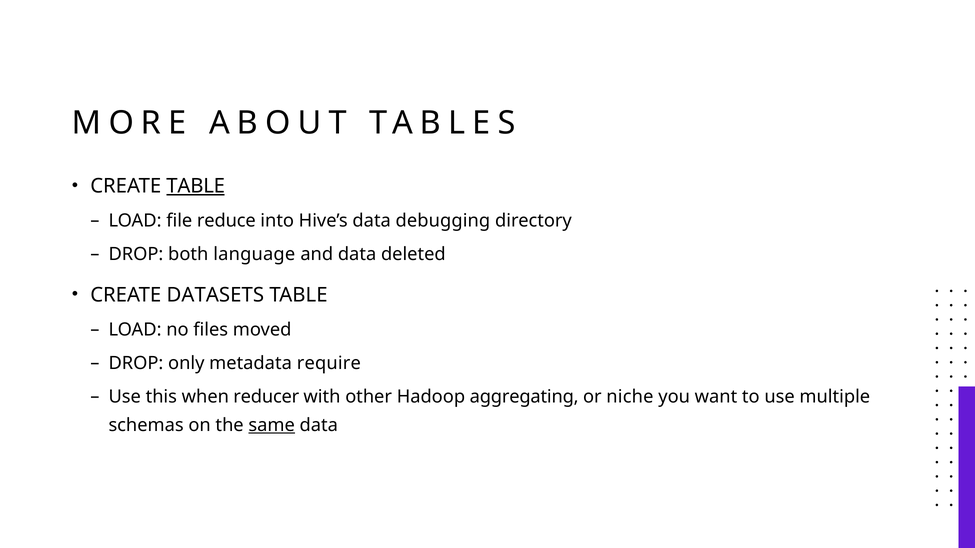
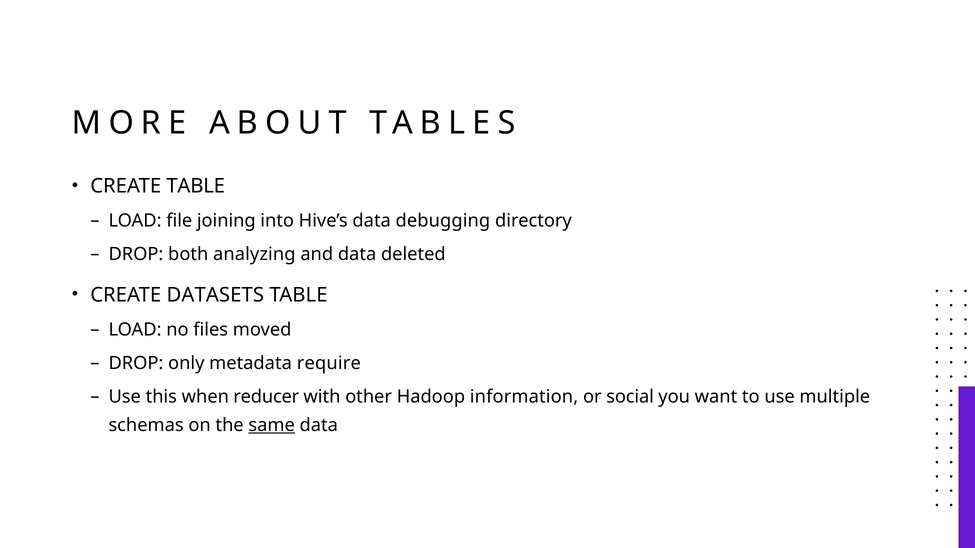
TABLE underline: present -> none (196, 186)
reduce: reduce -> joining (226, 221)
language: language -> analyzing (254, 254)
aggregating: aggregating -> information (524, 397)
niche: niche -> social (630, 397)
